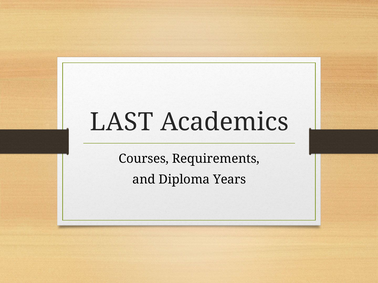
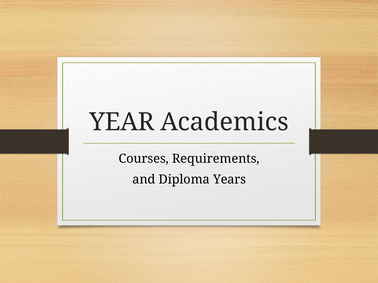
LAST: LAST -> YEAR (122, 122)
